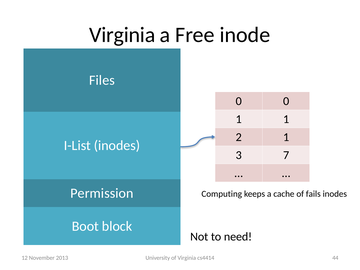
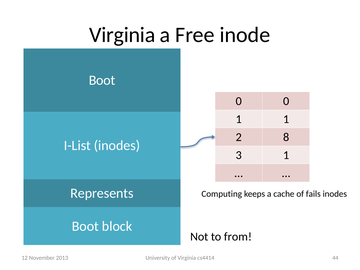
Files: Files -> Boot (102, 80)
2 1: 1 -> 8 (286, 137)
3 7: 7 -> 1 (286, 155)
Permission: Permission -> Represents (102, 193)
need: need -> from (238, 237)
